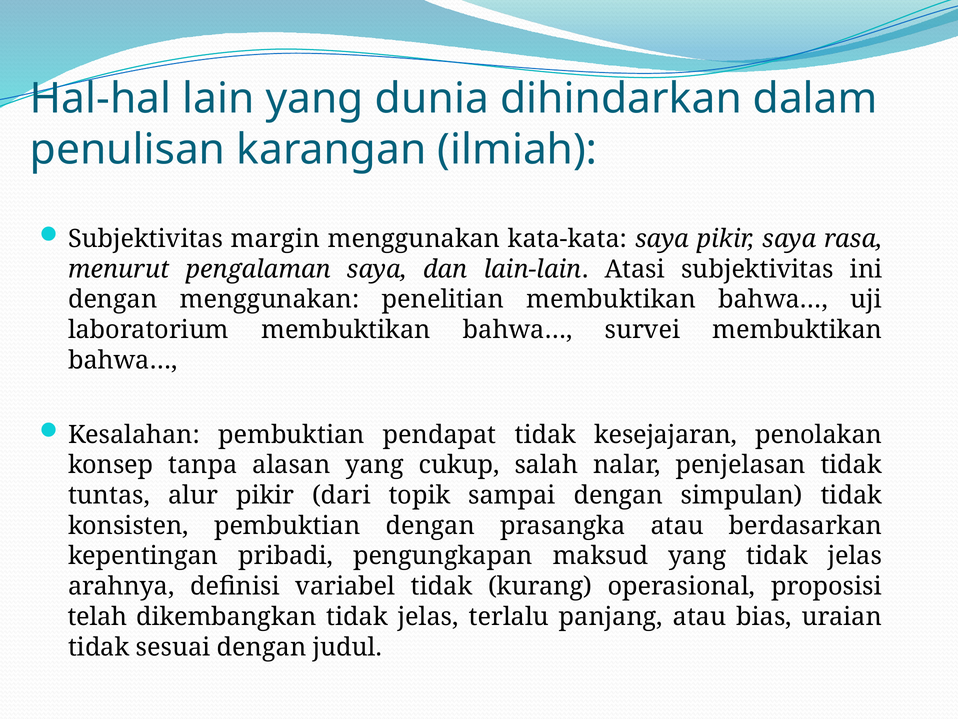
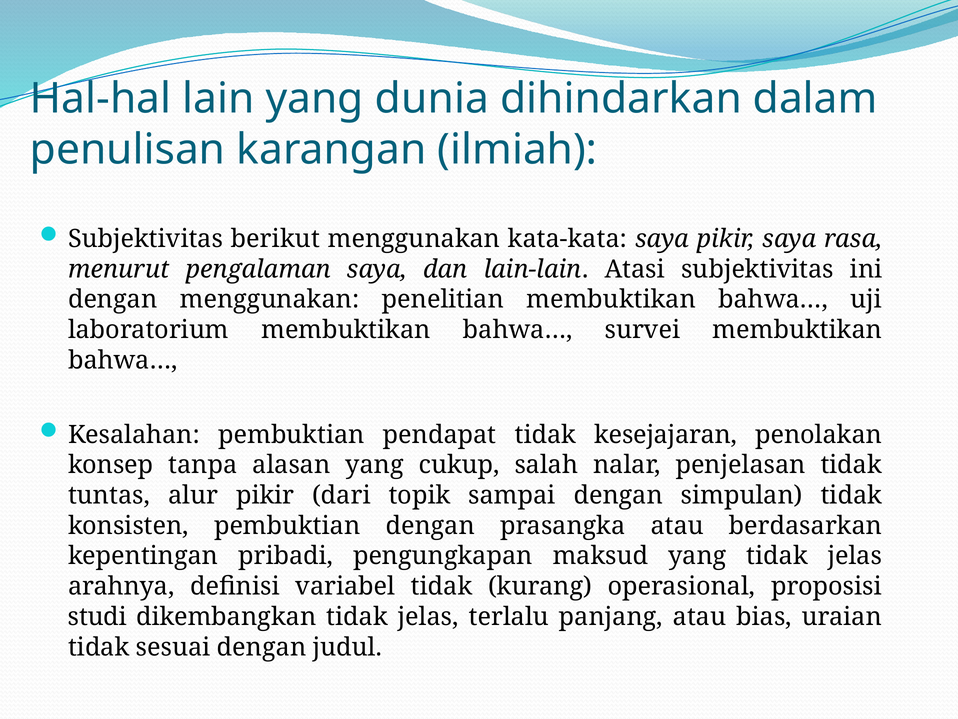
margin: margin -> berikut (275, 239)
telah: telah -> studi (97, 616)
